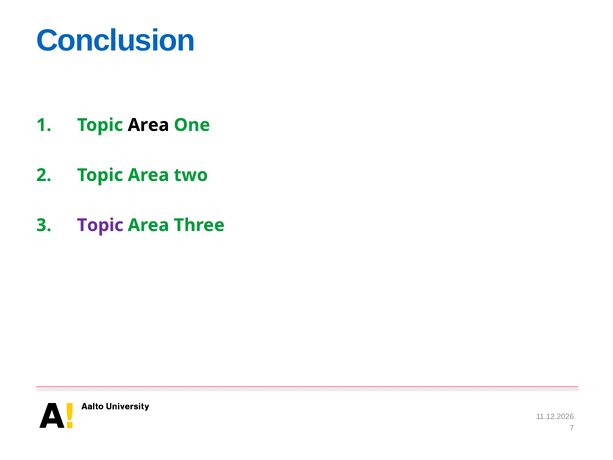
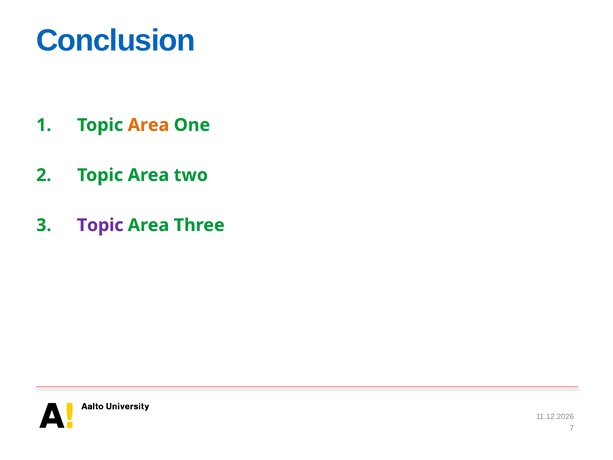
Area colour: black -> orange (148, 125)
